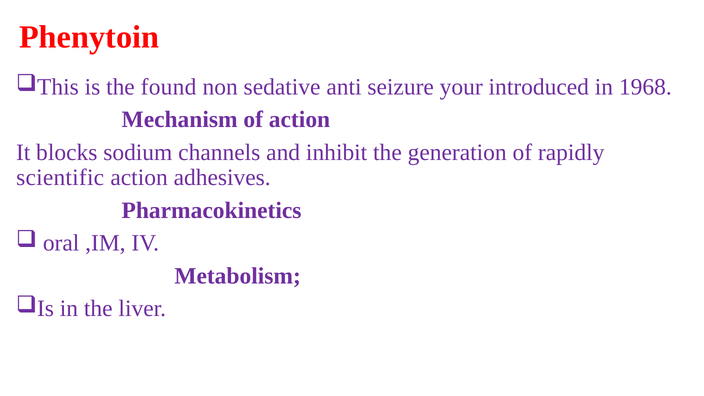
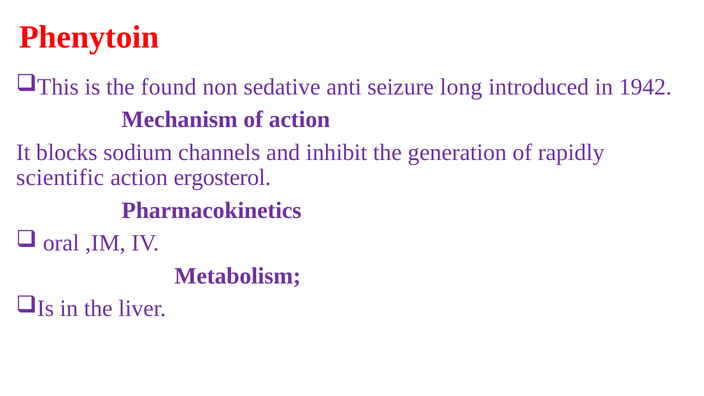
your: your -> long (461, 87)
1968: 1968 -> 1942 (645, 87)
adhesives: adhesives -> ergosterol (222, 178)
